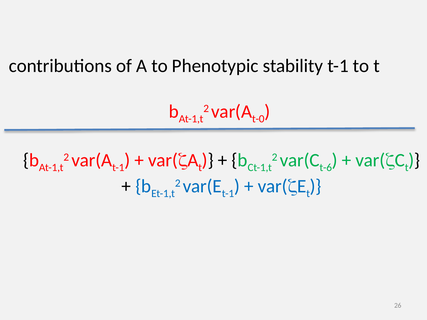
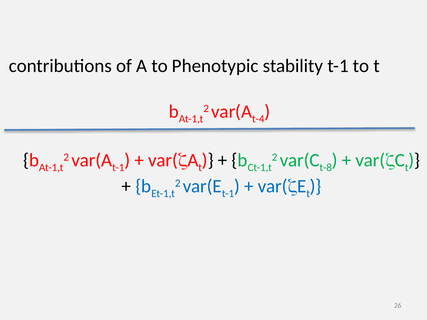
t-0: t-0 -> t-4 (258, 119)
t-6: t-6 -> t-8 (326, 168)
